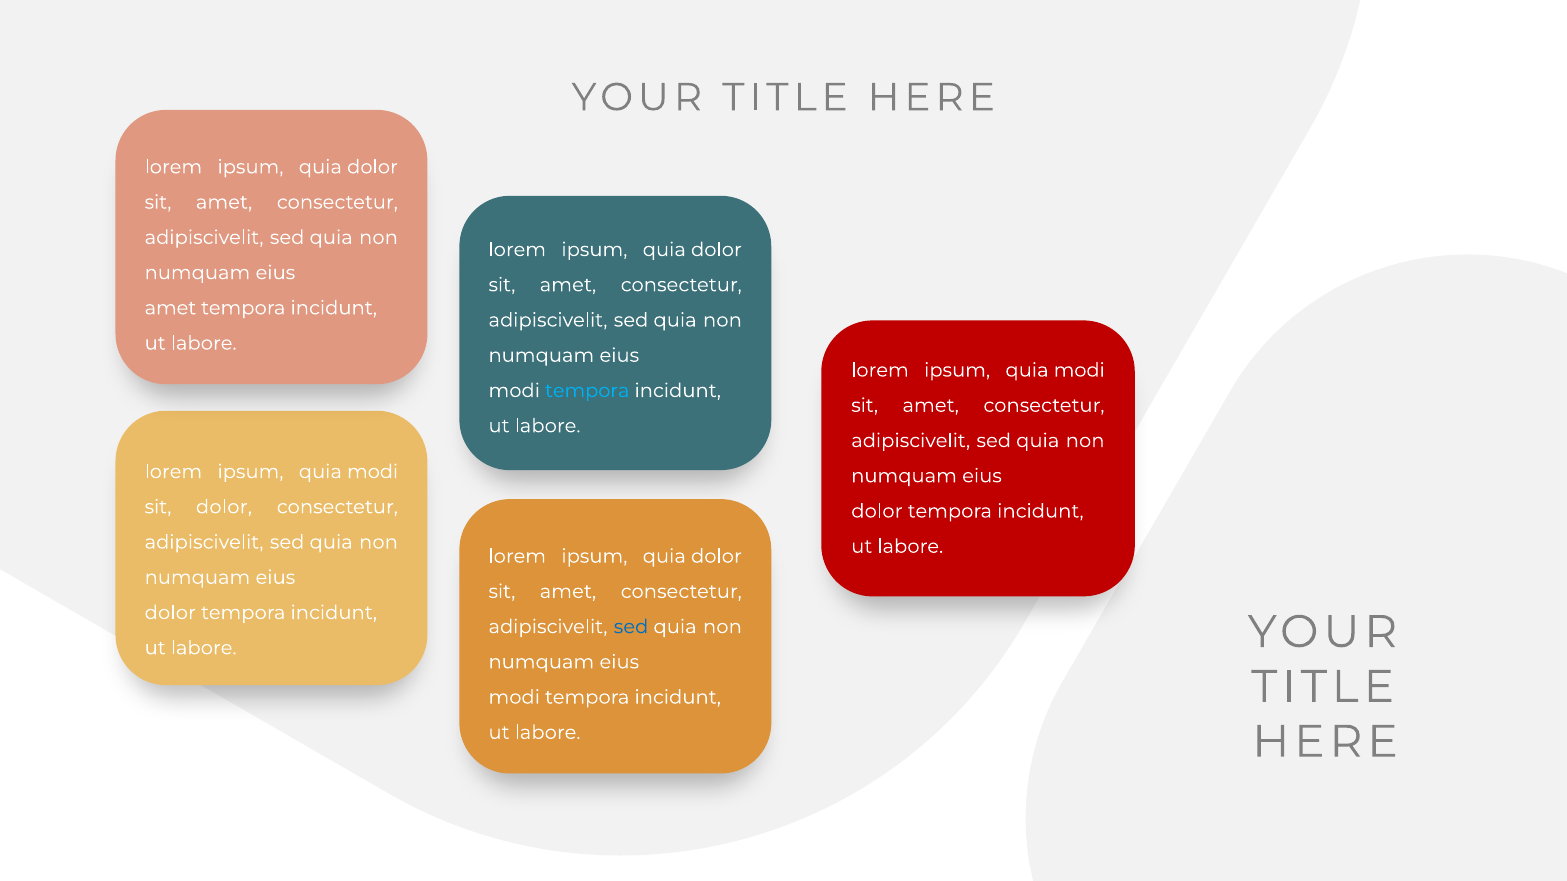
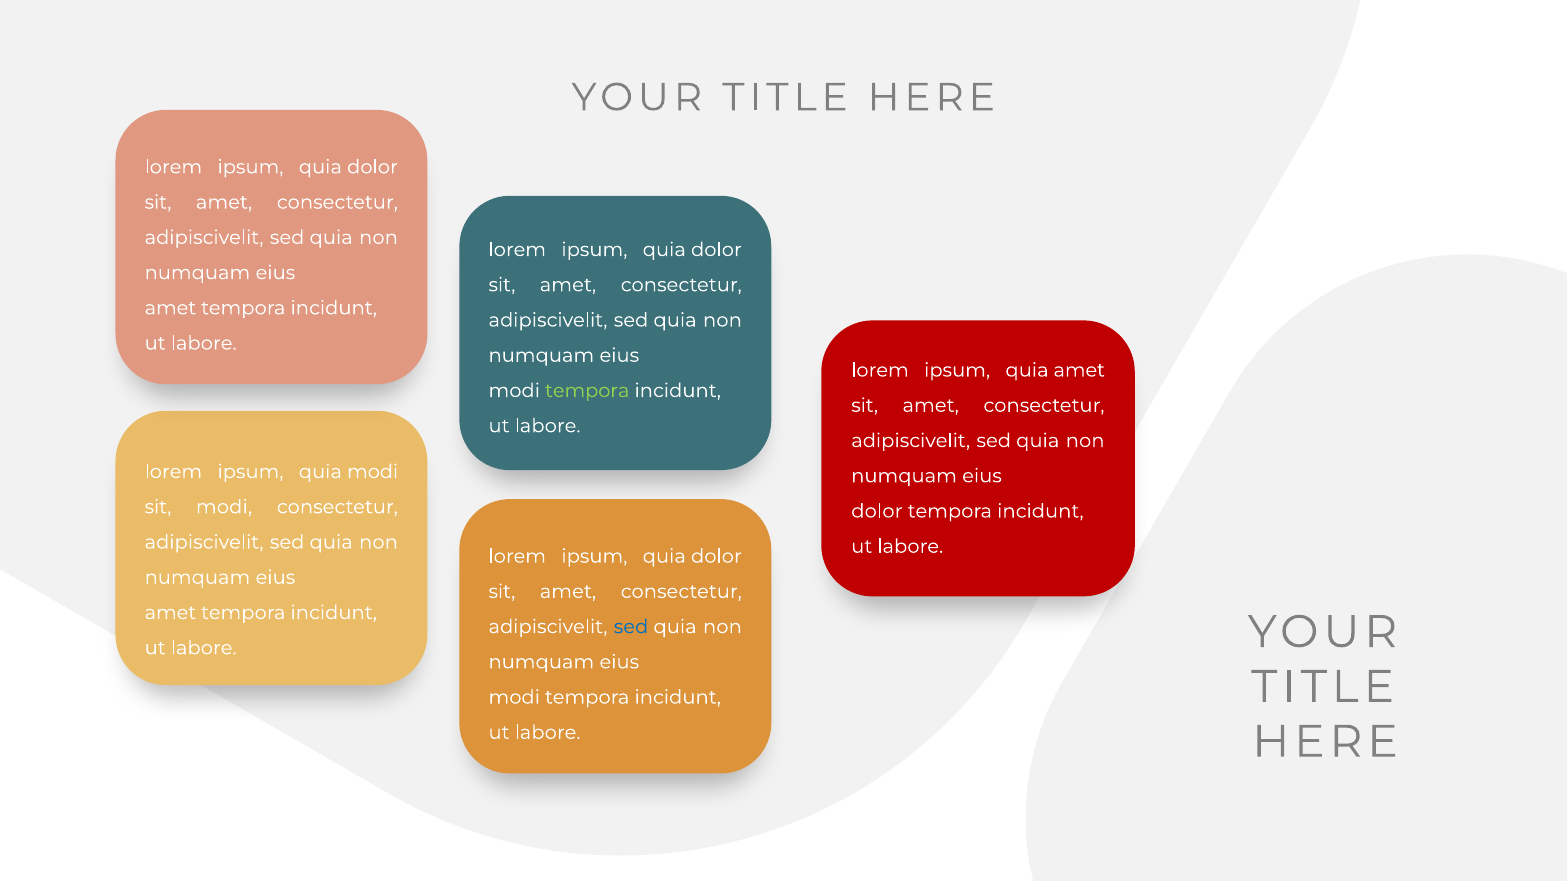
modi: modi -> amet (1079, 370)
tempora colour: light blue -> light green (587, 391)
sit dolor: dolor -> modi (224, 507)
dolor: dolor -> amet (170, 613)
